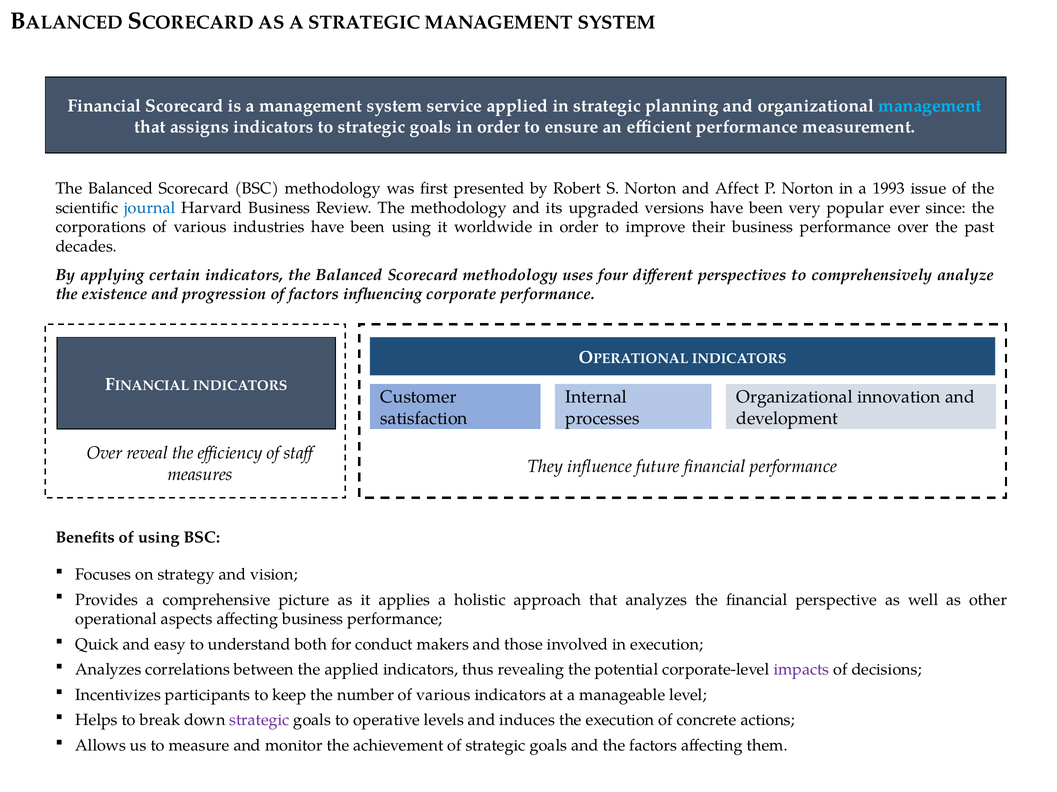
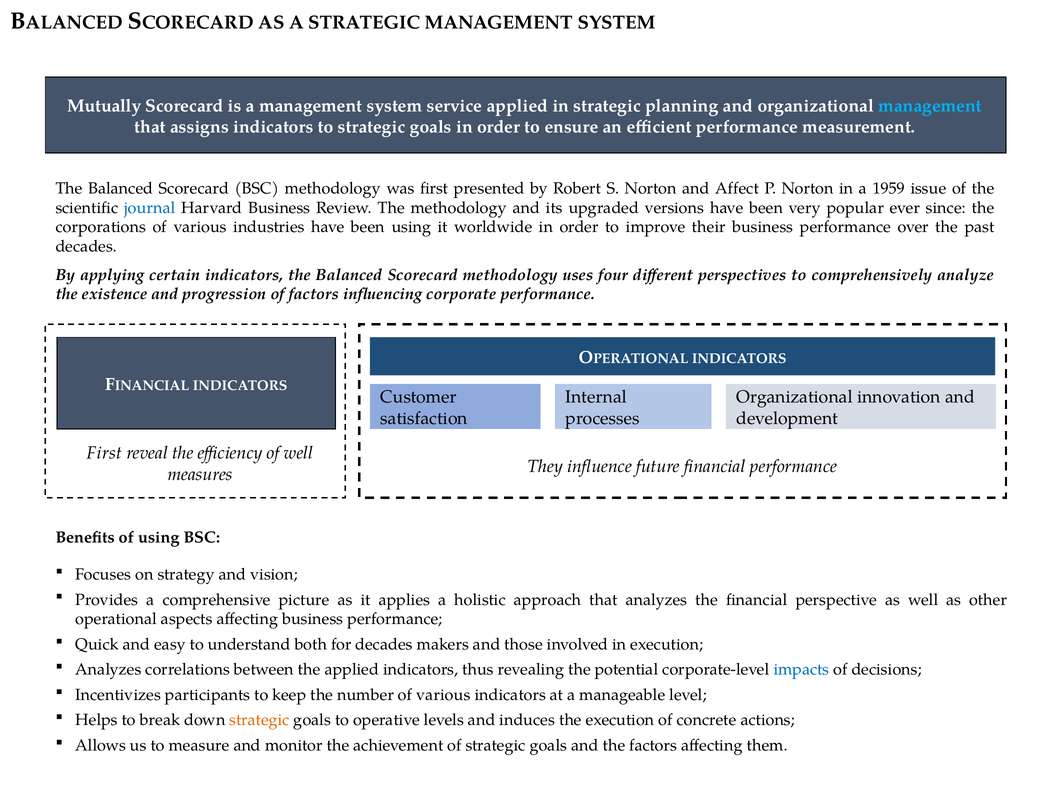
Financial: Financial -> Mutually (104, 106)
1993: 1993 -> 1959 (889, 189)
Over: Over -> First (104, 454)
of staff: staff -> well (298, 454)
for conduct: conduct -> decades (384, 645)
impacts colour: purple -> blue (801, 670)
strategic colour: purple -> orange (259, 721)
